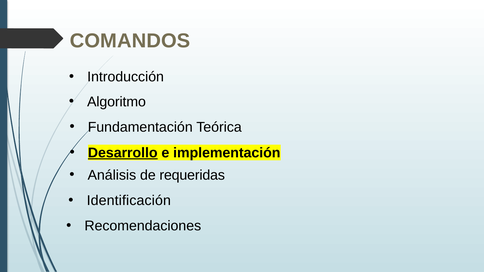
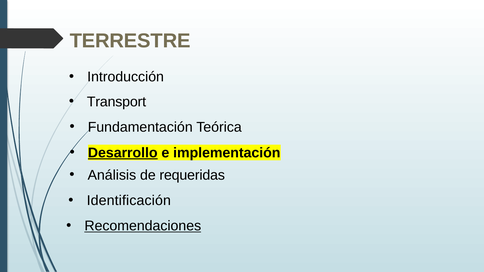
COMANDOS: COMANDOS -> TERRESTRE (130, 41)
Algoritmo: Algoritmo -> Transport (117, 102)
Recomendaciones underline: none -> present (143, 226)
